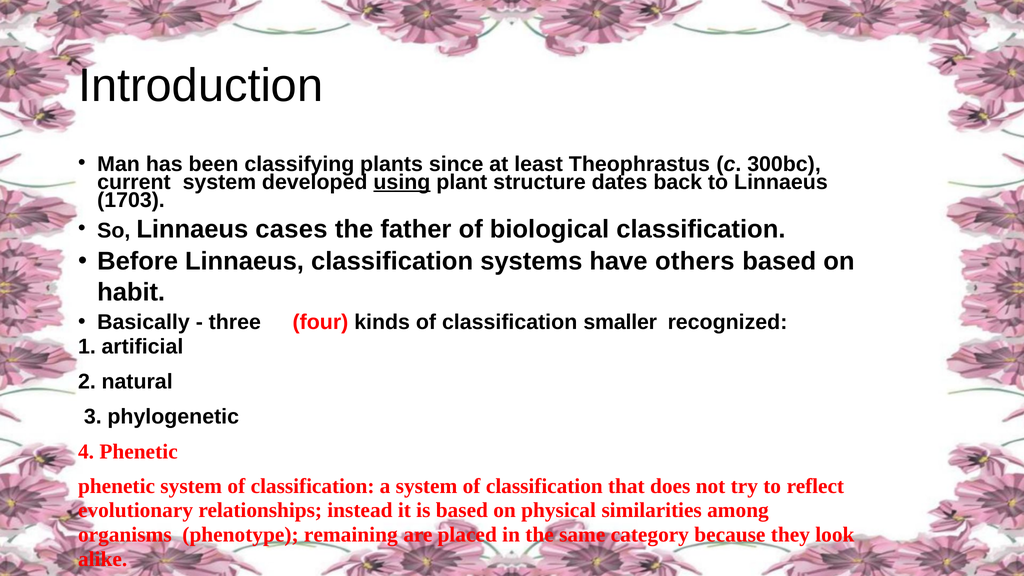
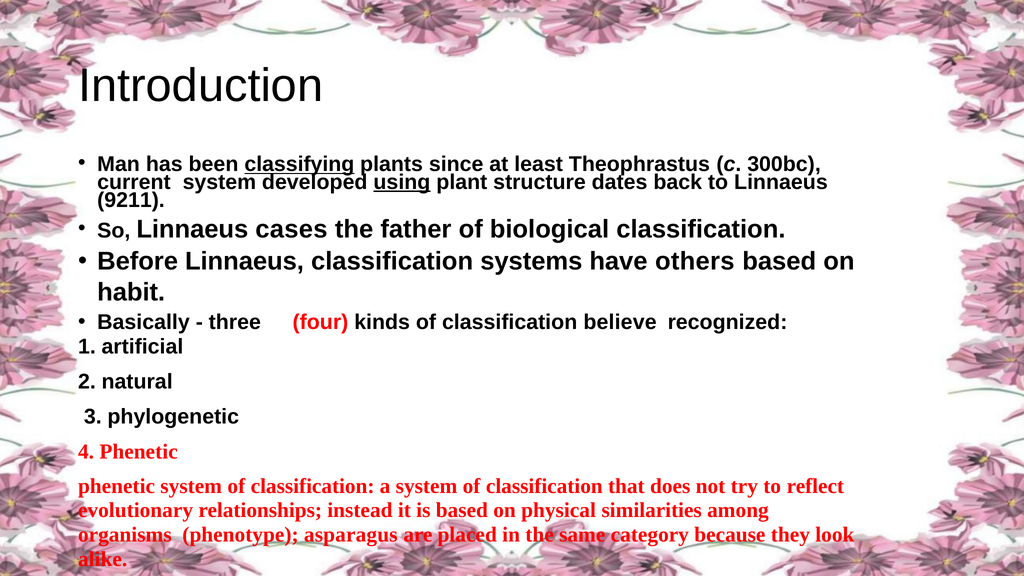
classifying underline: none -> present (299, 164)
1703: 1703 -> 9211 (131, 200)
smaller: smaller -> believe (620, 322)
remaining: remaining -> asparagus (351, 535)
